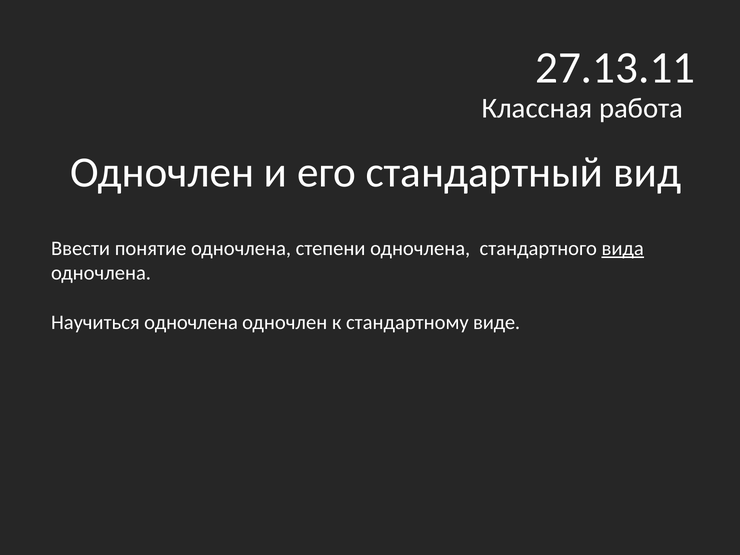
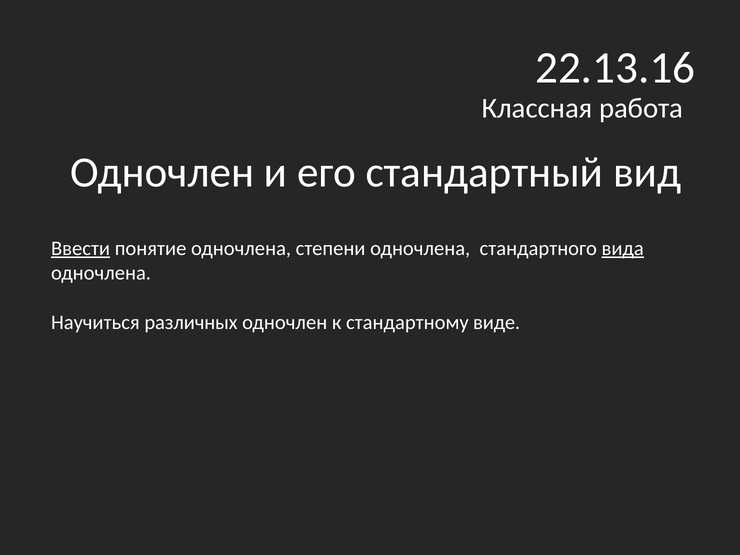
27.13.11: 27.13.11 -> 22.13.16 (615, 68)
Ввести underline: none -> present (81, 248)
Научиться одночлена: одночлена -> различных (191, 322)
